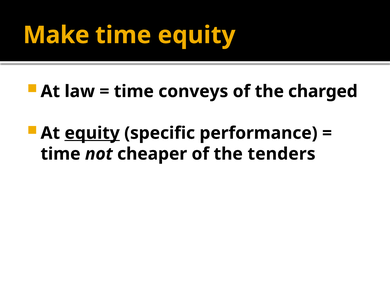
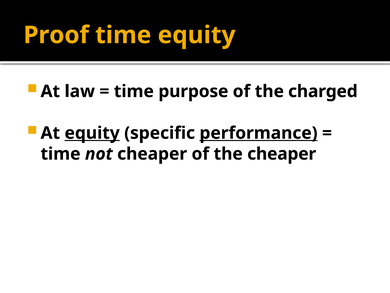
Make: Make -> Proof (56, 35)
conveys: conveys -> purpose (193, 91)
performance underline: none -> present (259, 133)
the tenders: tenders -> cheaper (282, 154)
